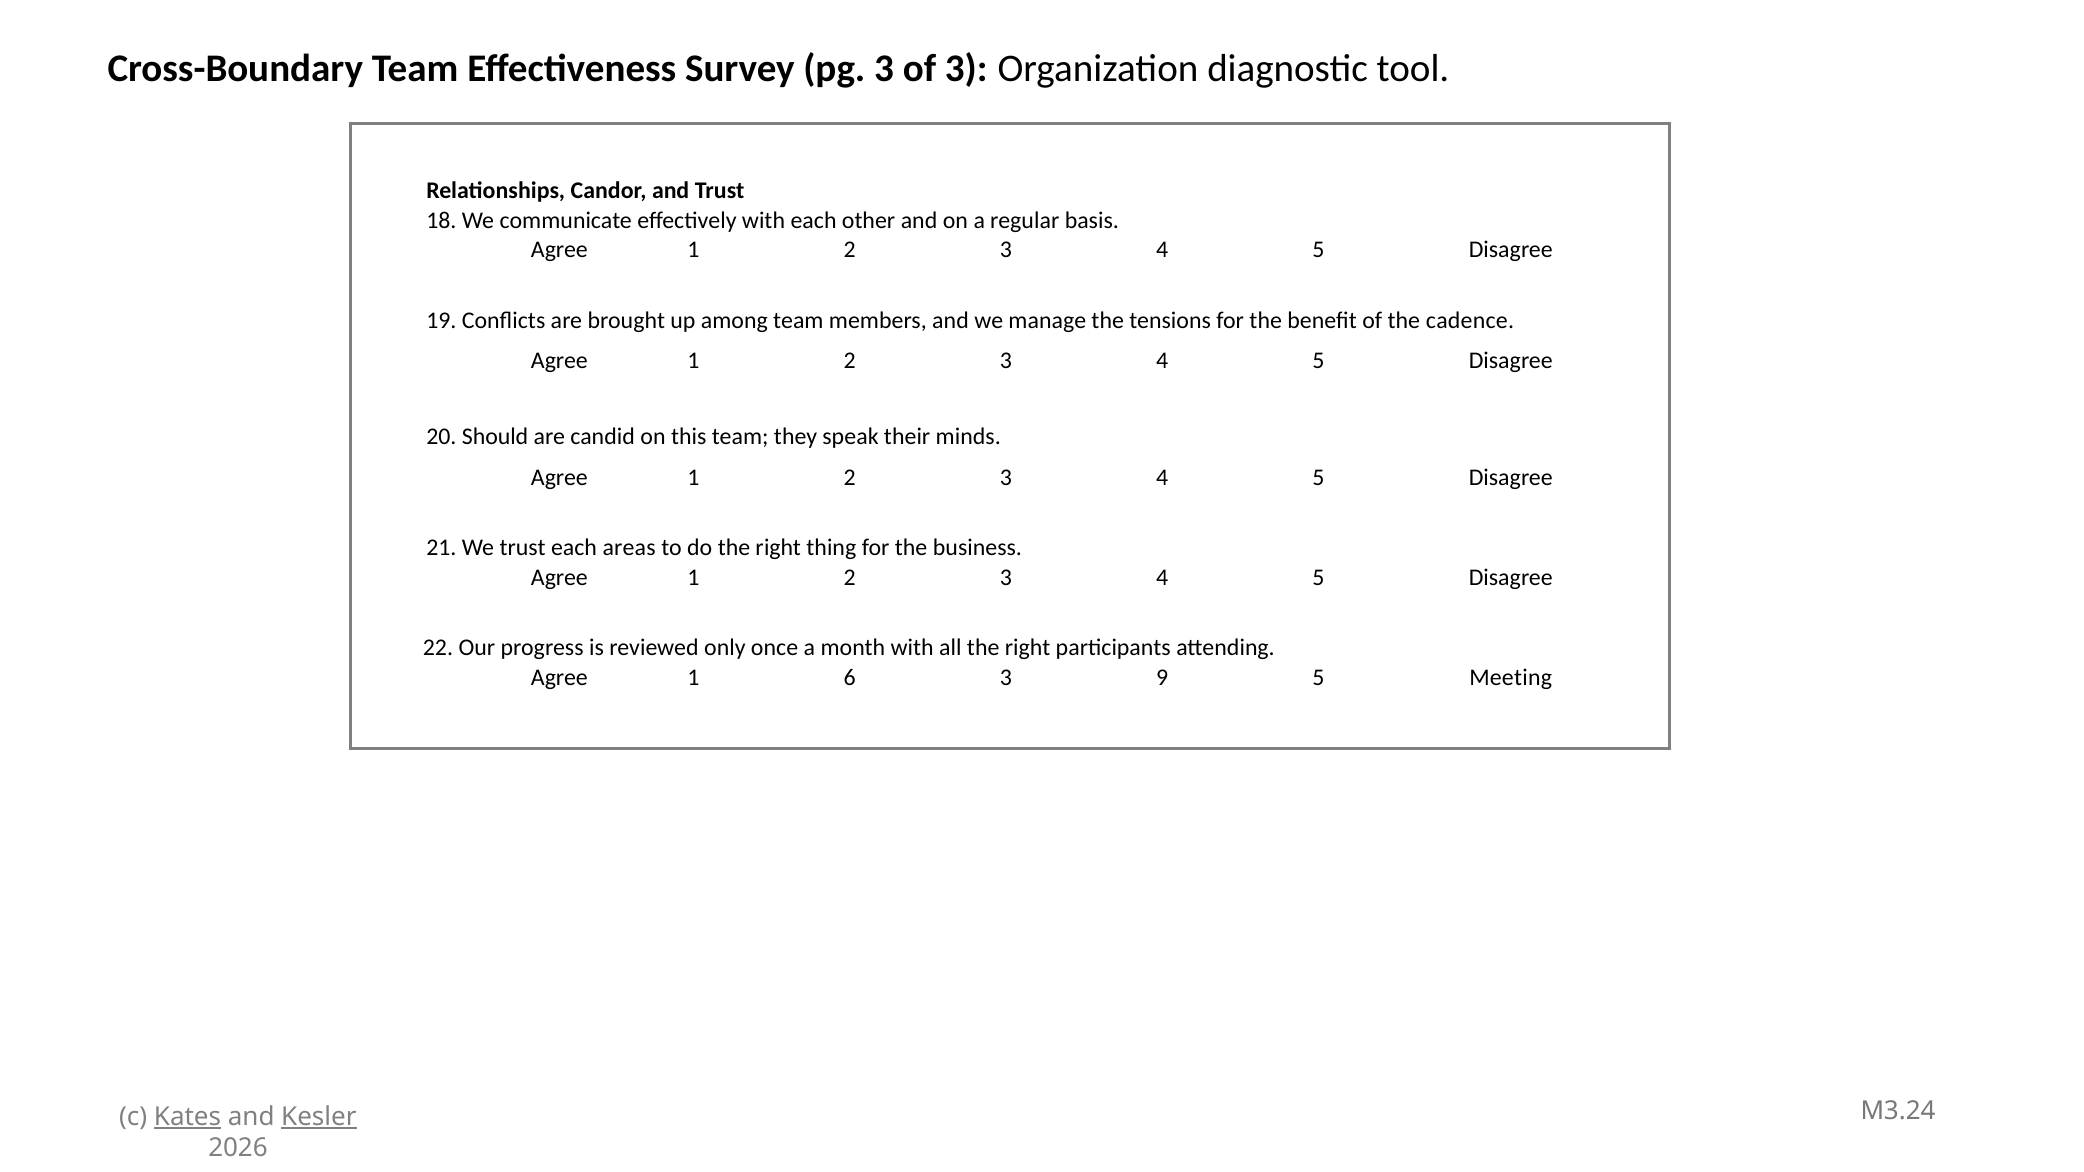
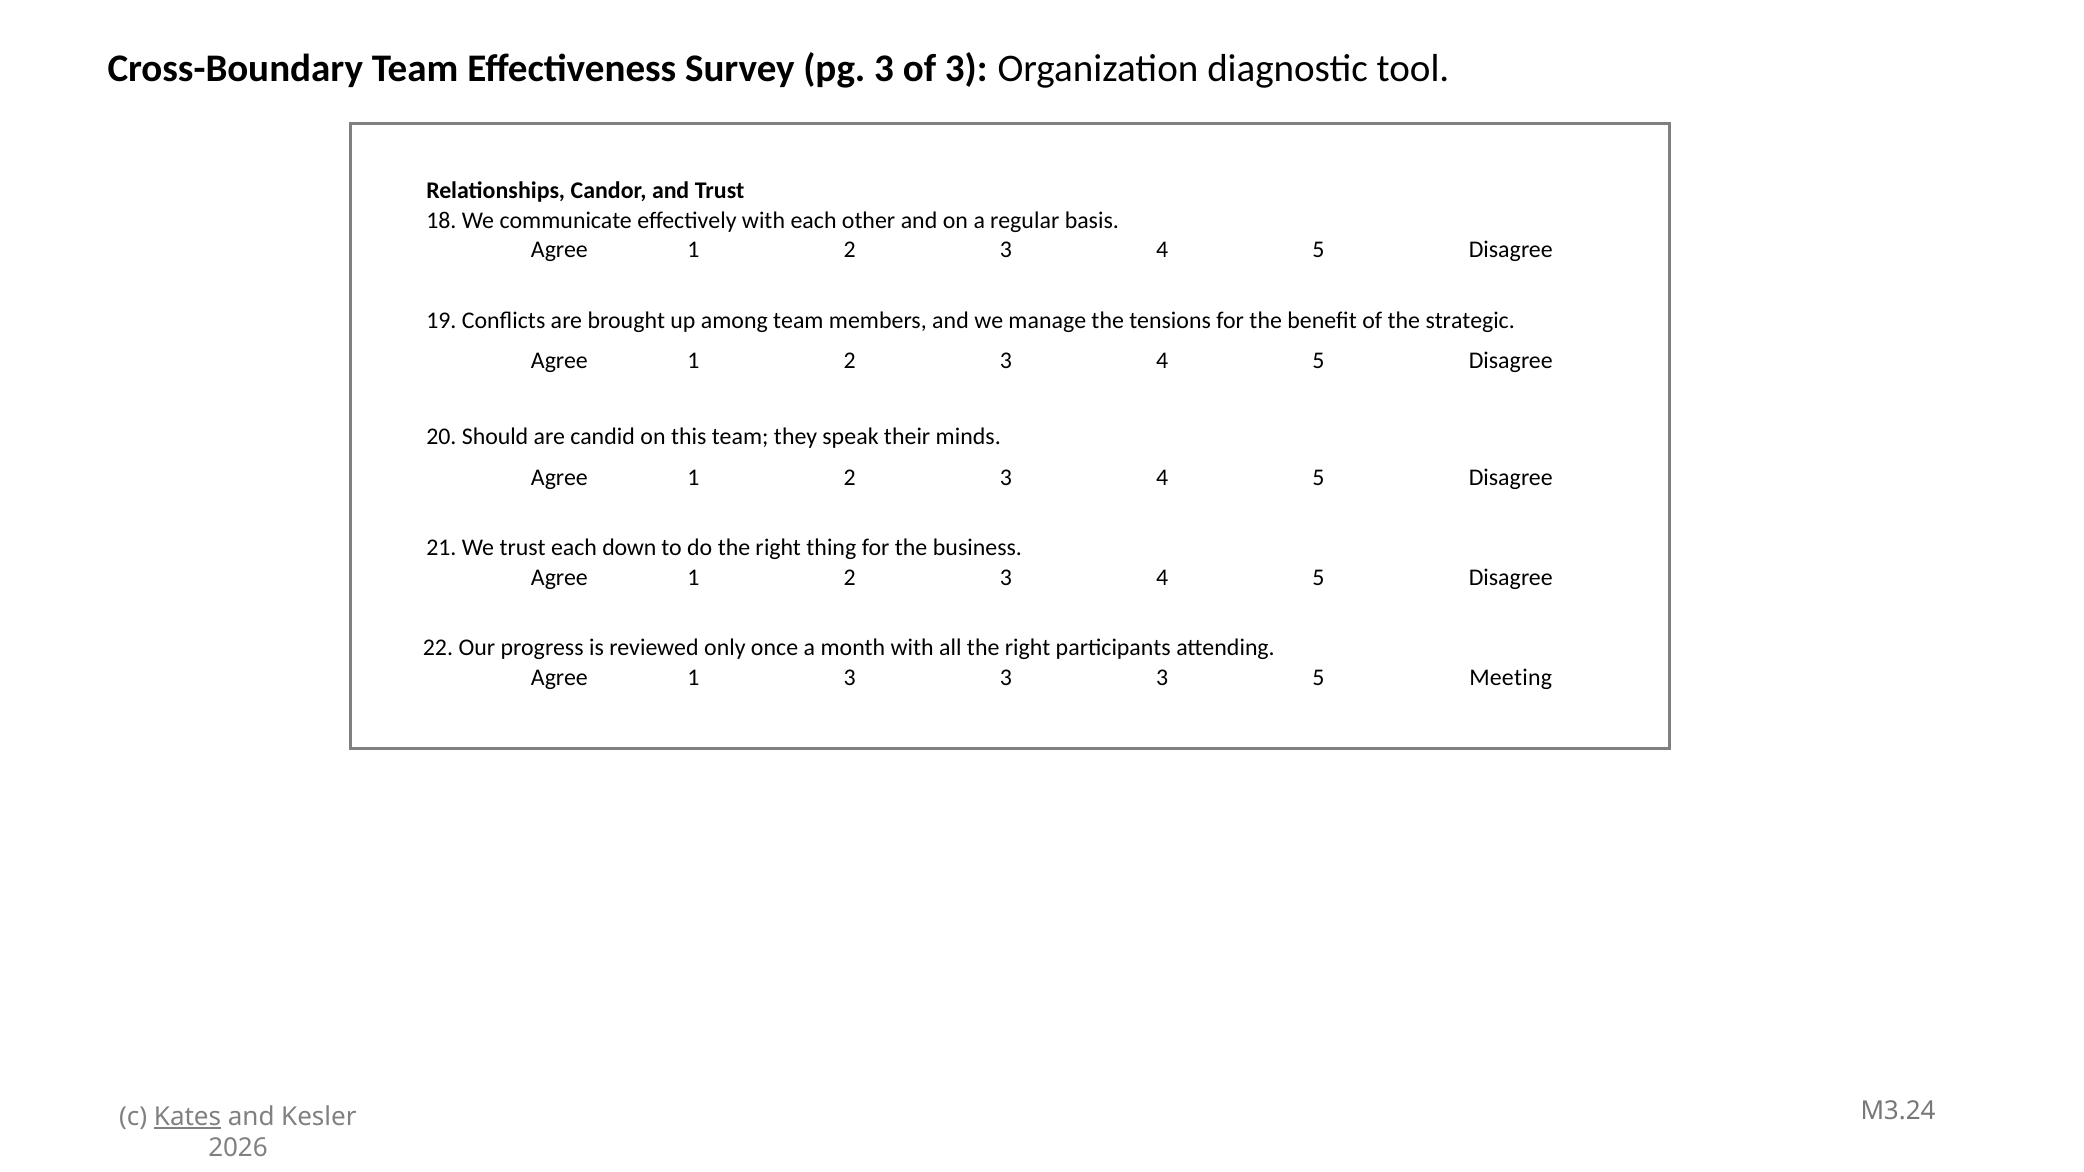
cadence: cadence -> strategic (1470, 320)
areas: areas -> down (629, 548)
1 6: 6 -> 3 (850, 677)
9: 9 -> 3 (1162, 677)
Kesler underline: present -> none (319, 1117)
